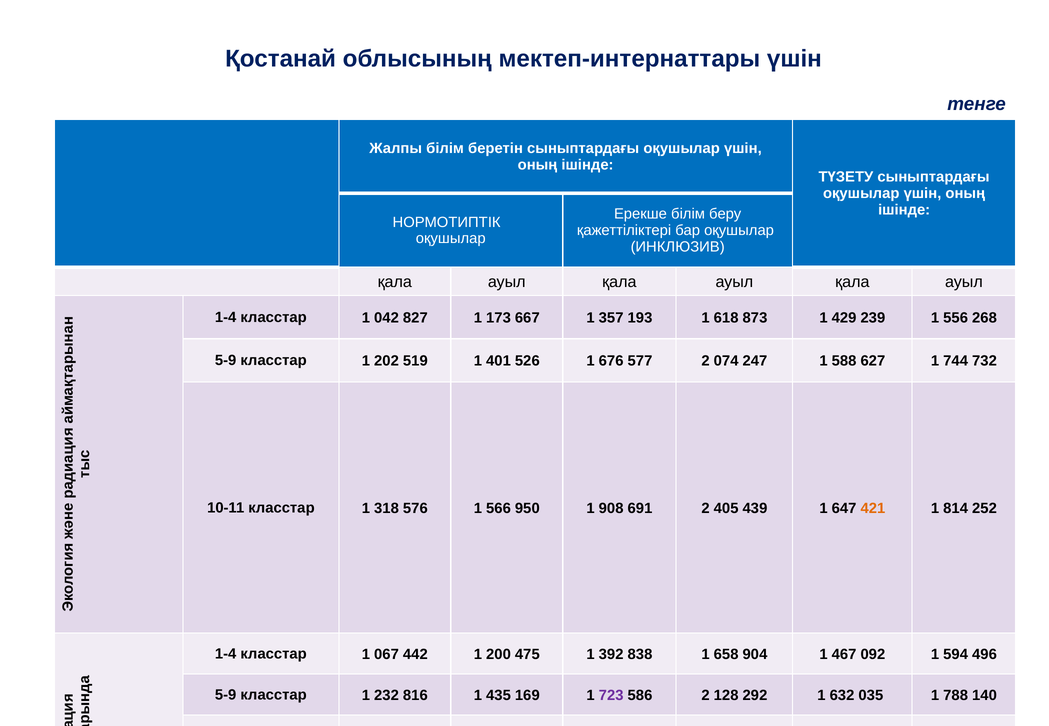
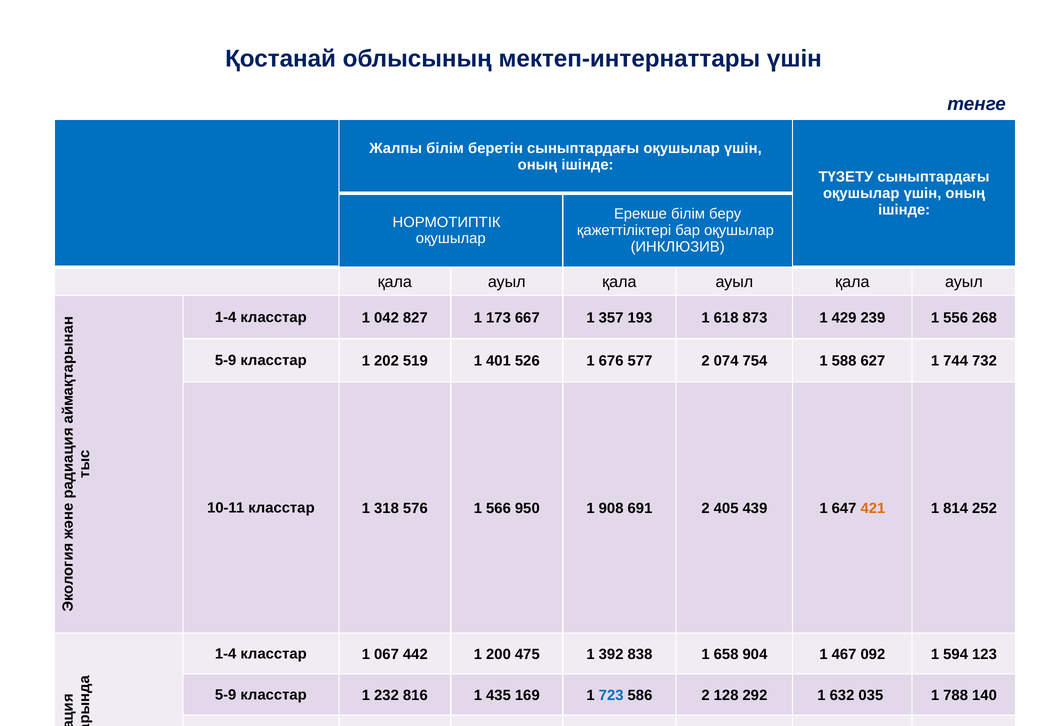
247: 247 -> 754 (755, 361)
496: 496 -> 123 (984, 654)
723 colour: purple -> blue (611, 695)
